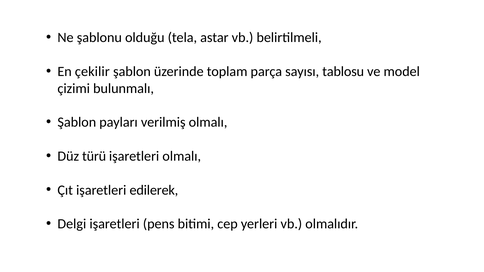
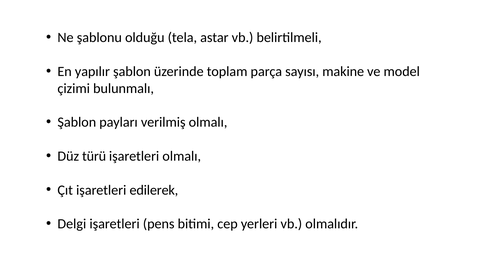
çekilir: çekilir -> yapılır (92, 72)
tablosu: tablosu -> makine (343, 72)
